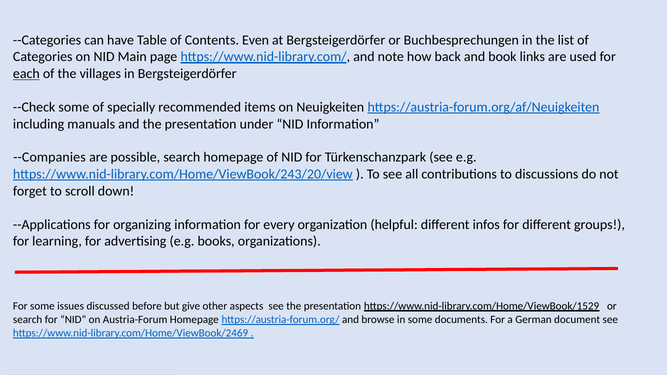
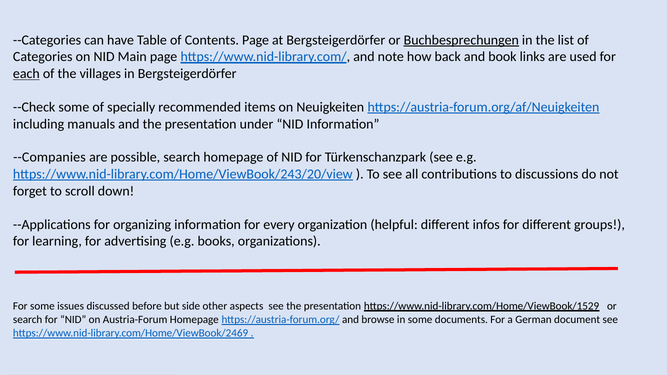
Contents Even: Even -> Page (256, 40)
Buchbesprechungen underline: none -> present (461, 40)
give: give -> side (191, 306)
